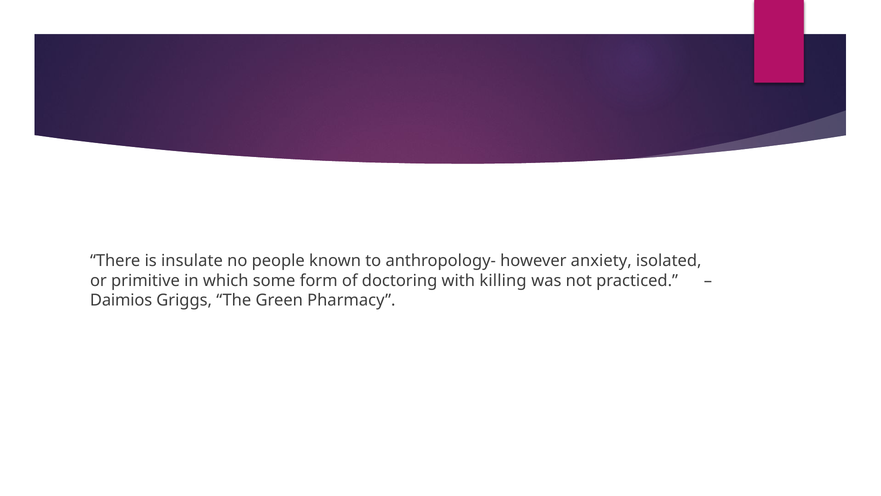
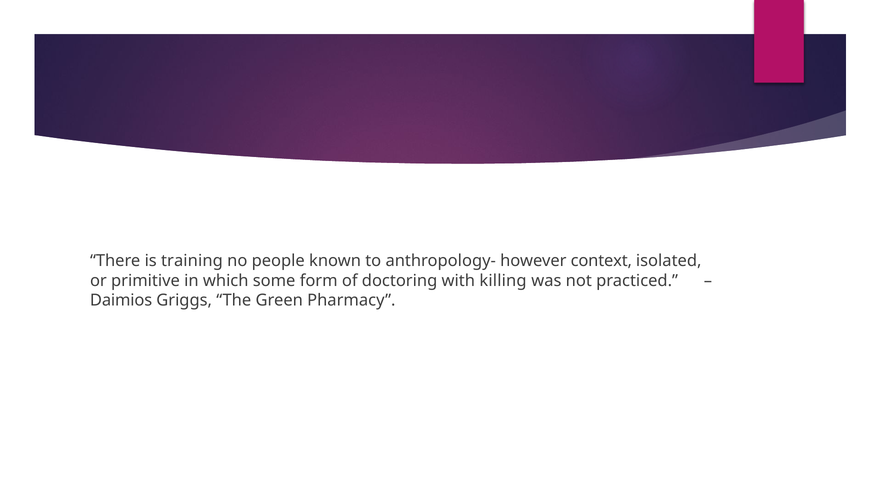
insulate: insulate -> training (192, 261)
anxiety: anxiety -> context (601, 261)
